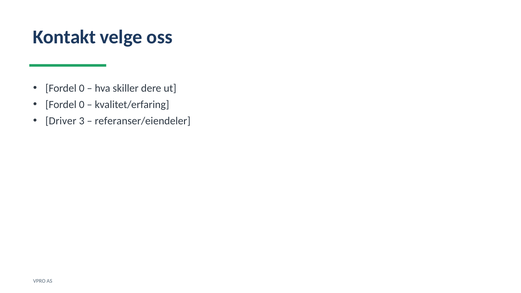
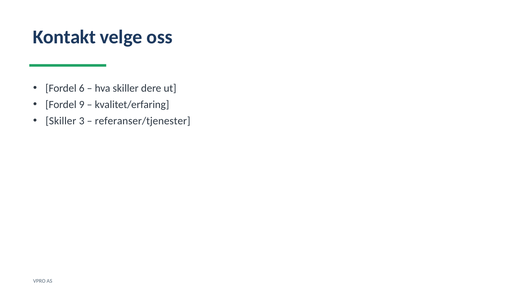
0: 0 -> 6 (82, 88)
0: 0 -> 9 (82, 105)
Driver: Driver -> Skiller (61, 121)
referanser/eiendeler: referanser/eiendeler -> referanser/tjenester (143, 121)
